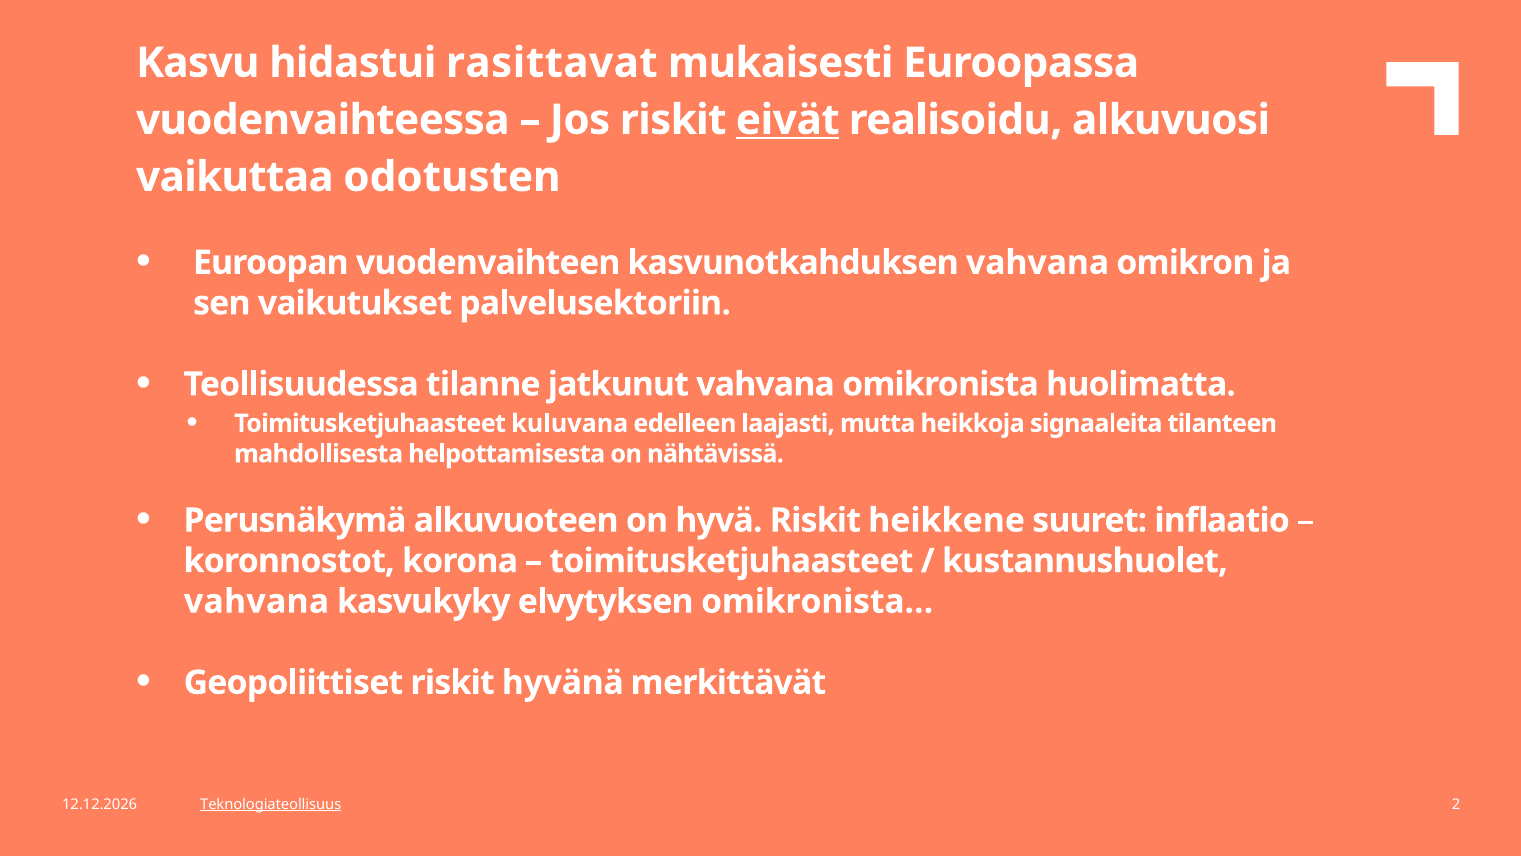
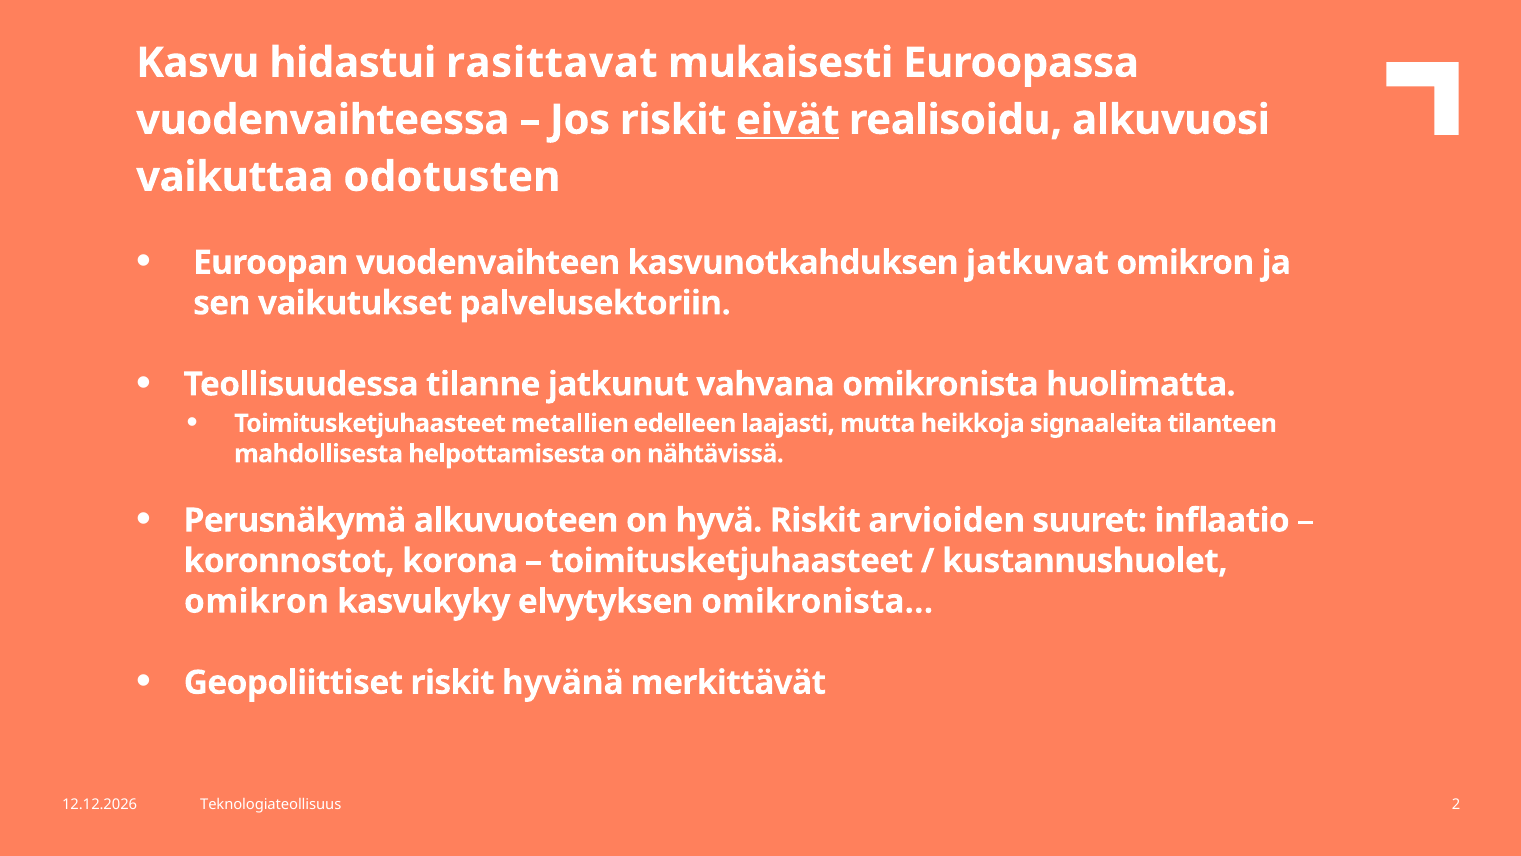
kasvunotkahduksen vahvana: vahvana -> jatkuvat (1037, 263)
kuluvana: kuluvana -> metallien (570, 423)
heikkene: heikkene -> arvioiden (947, 520)
vahvana: vahvana -> omikron (256, 601)
Teknologiateollisuus underline: present -> none (271, 804)
